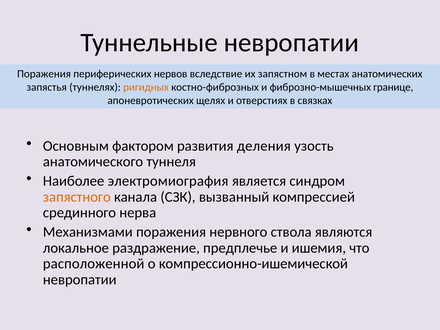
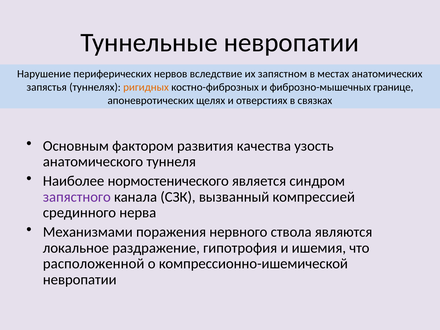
Поражения: Поражения -> Нарушение (44, 74)
деления: деления -> качества (264, 146)
электромиография: электромиография -> нормостенического (168, 181)
запястного colour: orange -> purple (77, 197)
предплечье: предплечье -> гипотрофия (240, 248)
